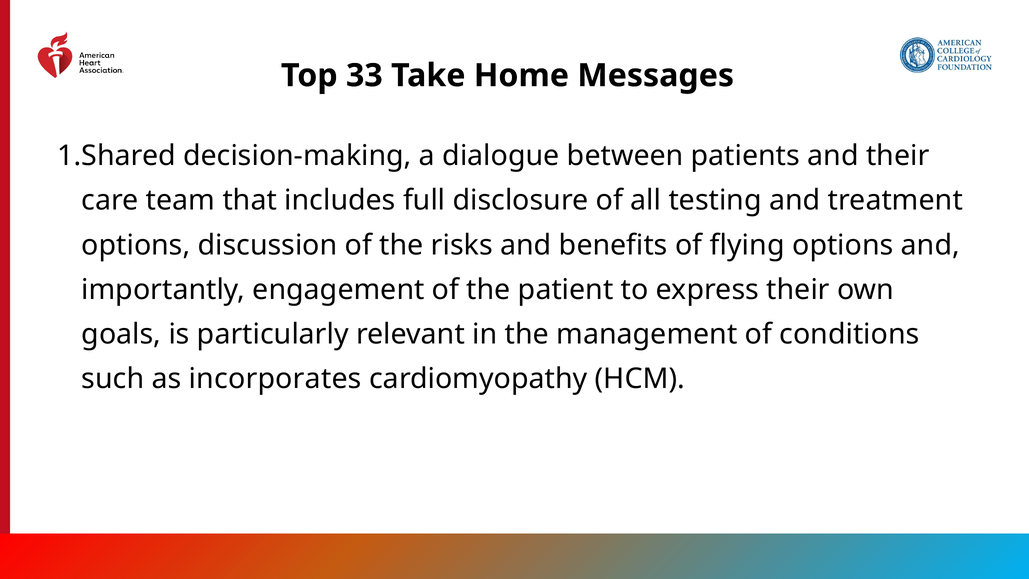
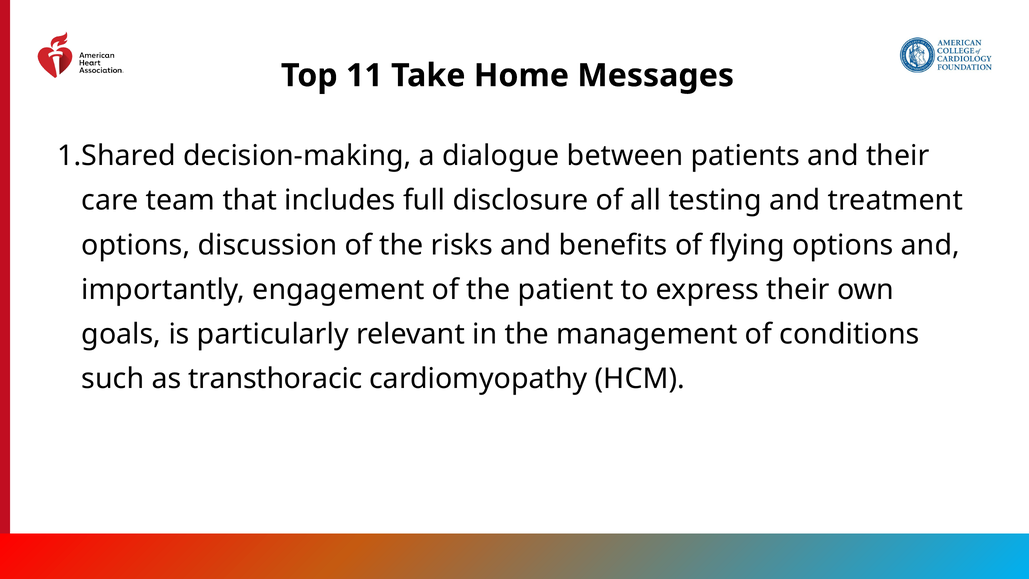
33: 33 -> 11 (364, 76)
incorporates: incorporates -> transthoracic (275, 379)
